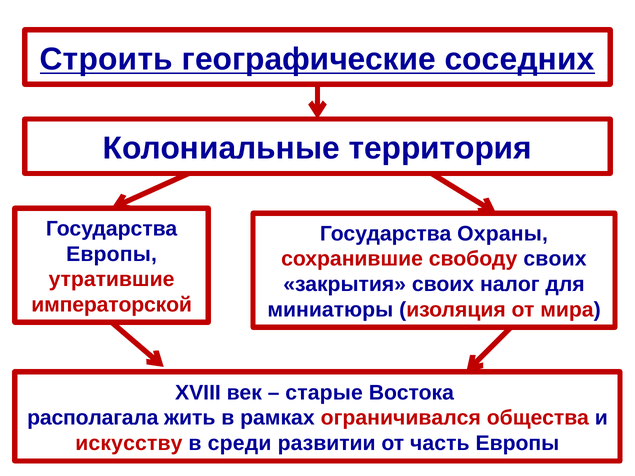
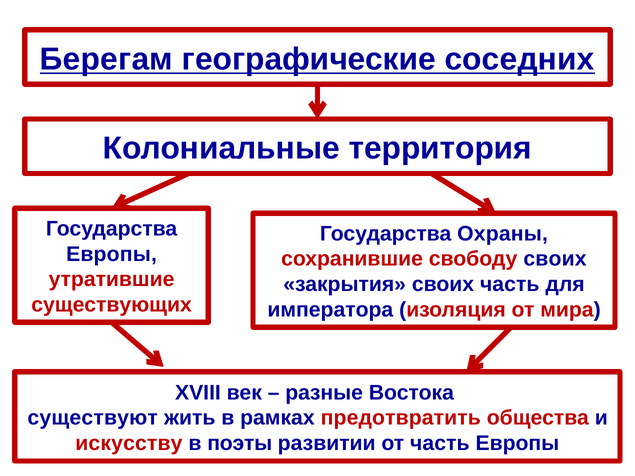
Строить: Строить -> Берегам (106, 59)
своих налог: налог -> часть (510, 285)
императорской: императорской -> существующих (112, 305)
миниатюры: миниатюры -> императора (330, 310)
старые: старые -> разные (324, 393)
располагала: располагала -> существуют (93, 418)
ограничивался: ограничивался -> предотвратить (401, 418)
среди: среди -> поэты (240, 444)
